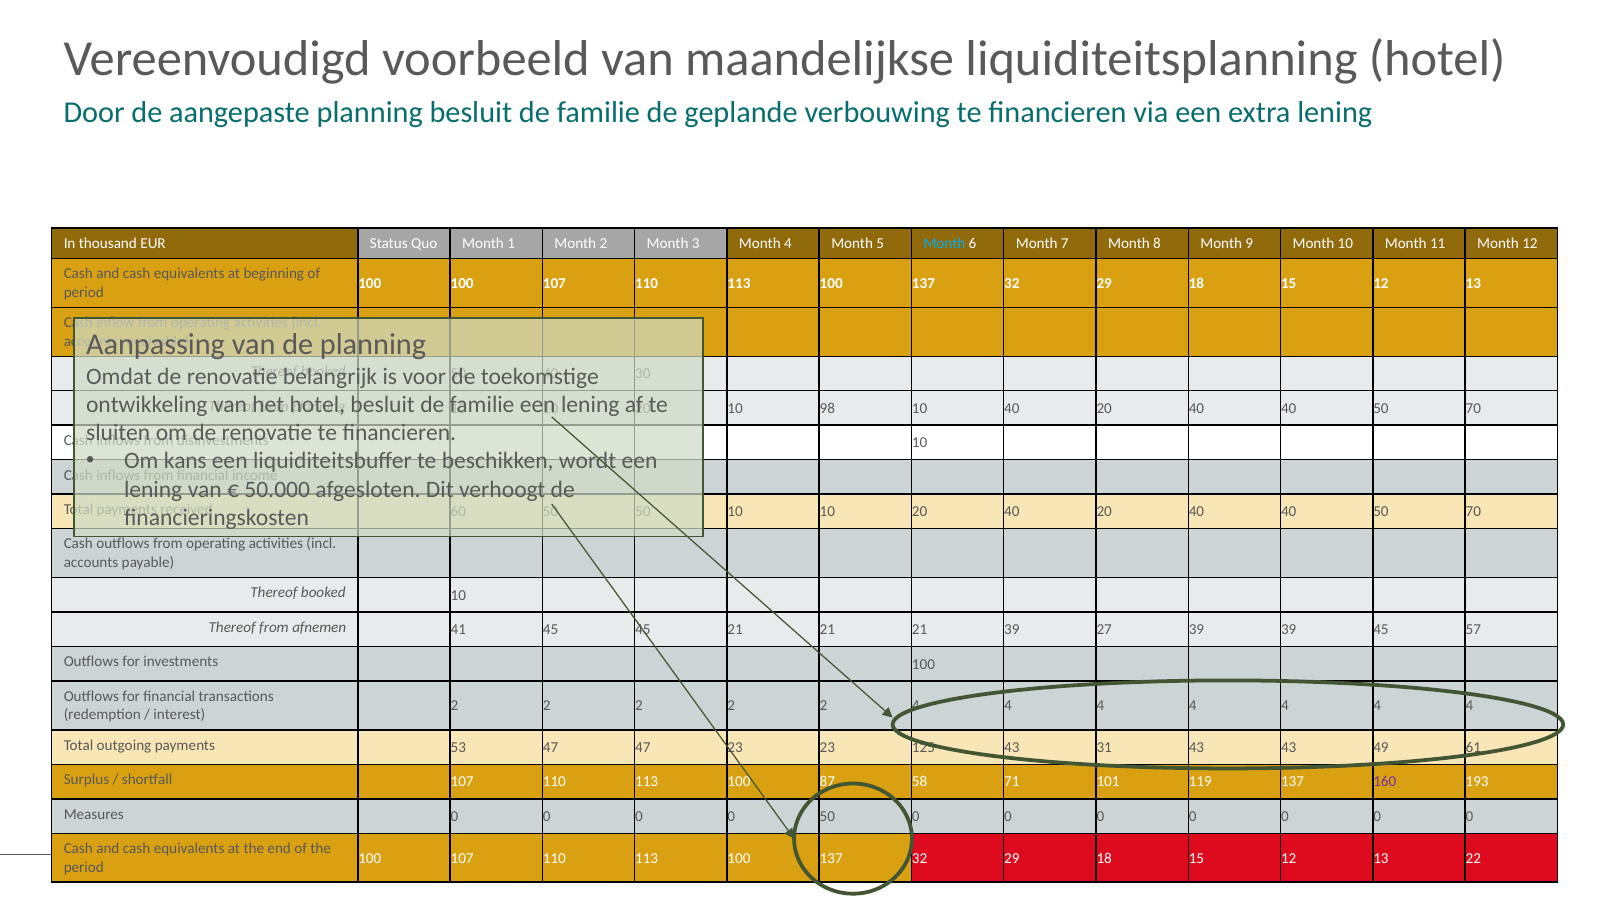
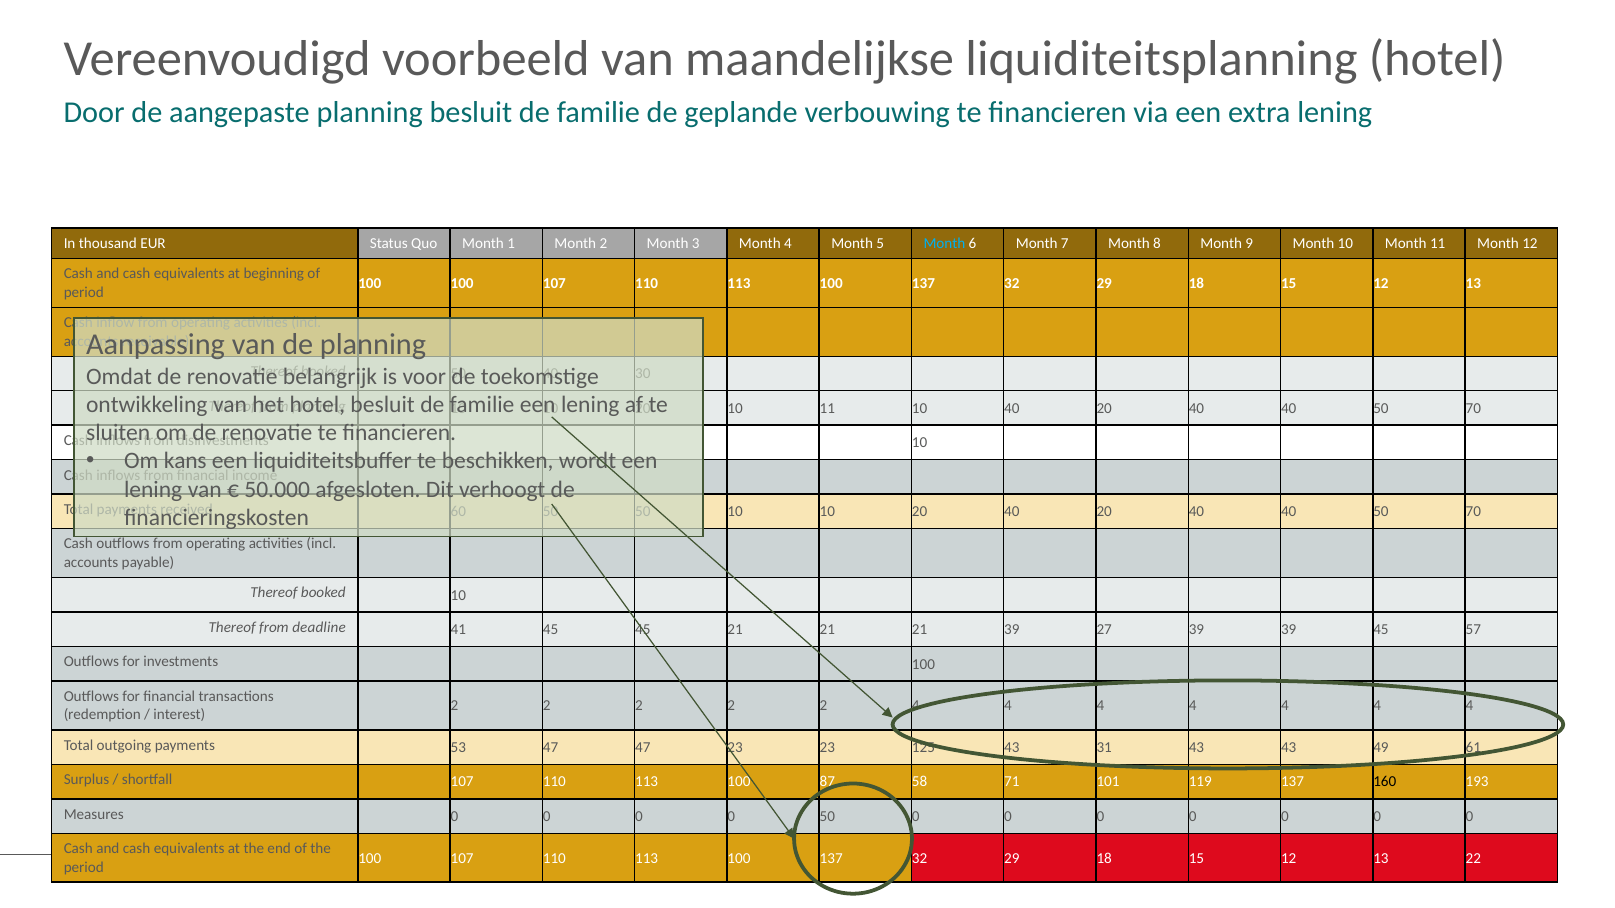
10 98: 98 -> 11 (827, 409)
afnemen: afnemen -> deadline (319, 628)
160 colour: purple -> black (1385, 782)
